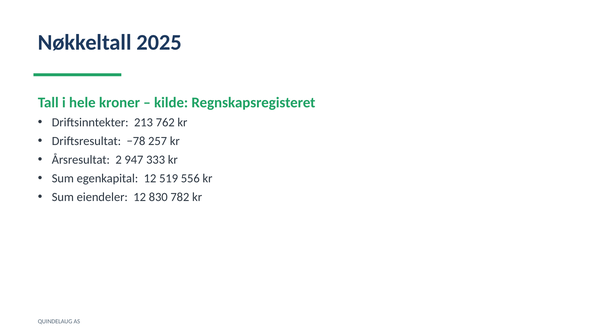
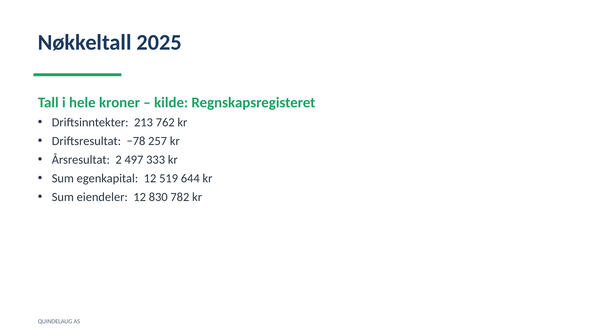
947: 947 -> 497 (134, 160)
556: 556 -> 644 (190, 178)
